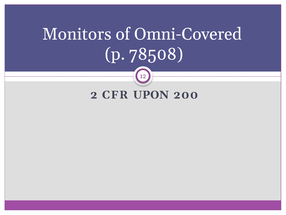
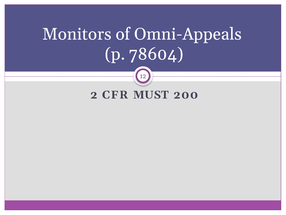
Omni-Covered: Omni-Covered -> Omni-Appeals (188, 34)
78508: 78508 -> 78604 (156, 54)
UPON: UPON -> MUST (151, 95)
